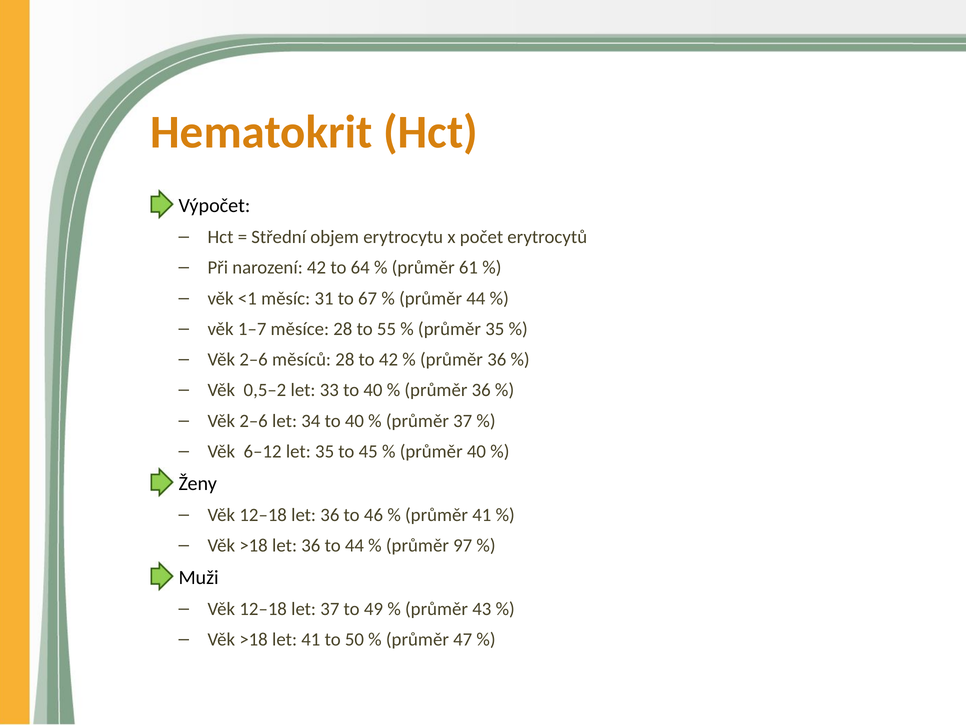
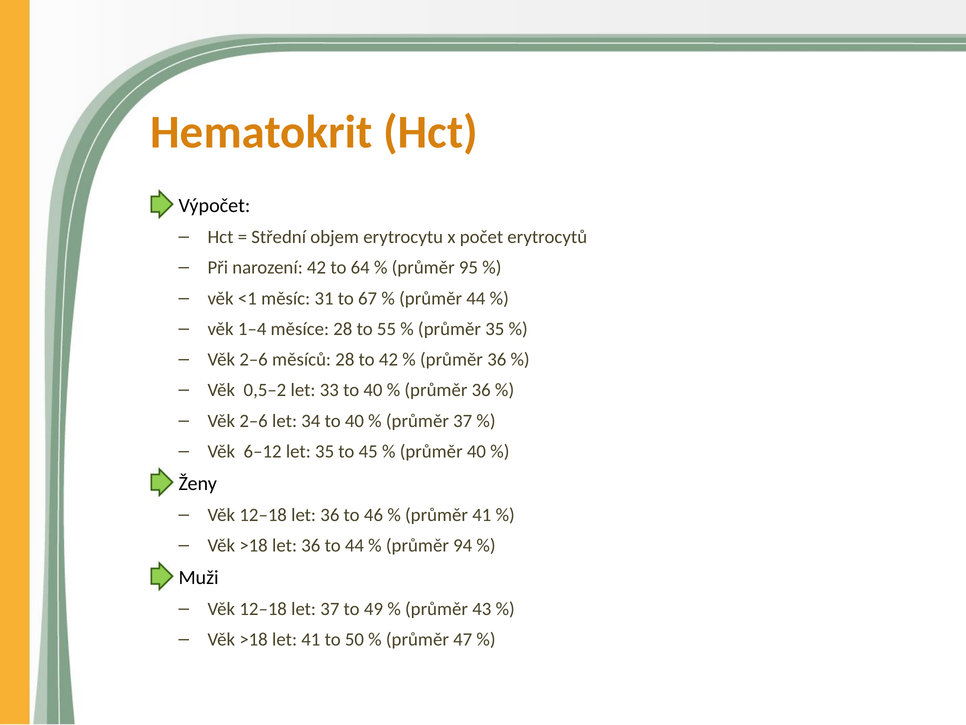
61: 61 -> 95 (468, 268)
1–7: 1–7 -> 1–4 (252, 329)
97: 97 -> 94 (463, 545)
